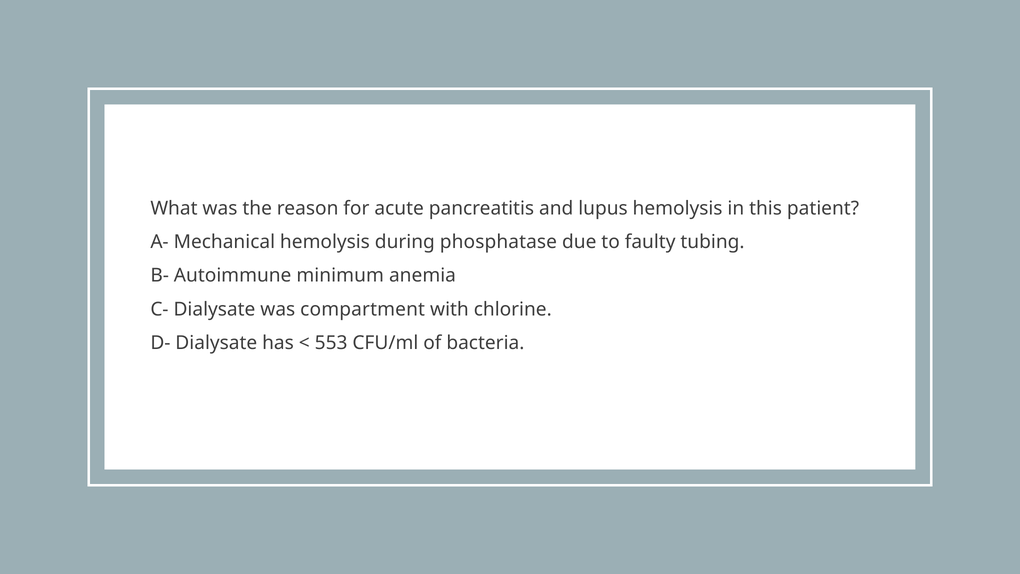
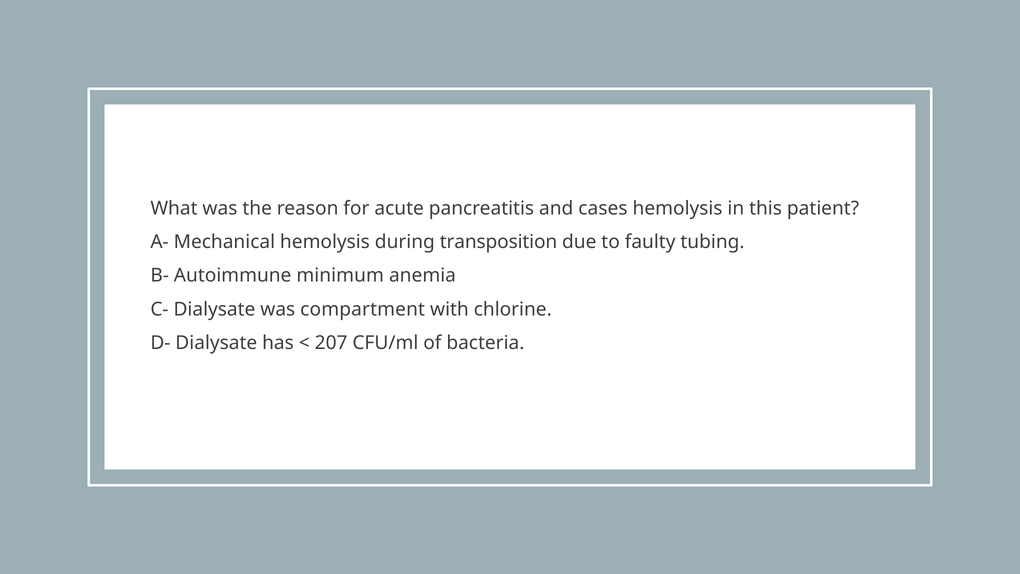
lupus: lupus -> cases (603, 208)
phosphatase: phosphatase -> transposition (499, 242)
553: 553 -> 207 (331, 343)
